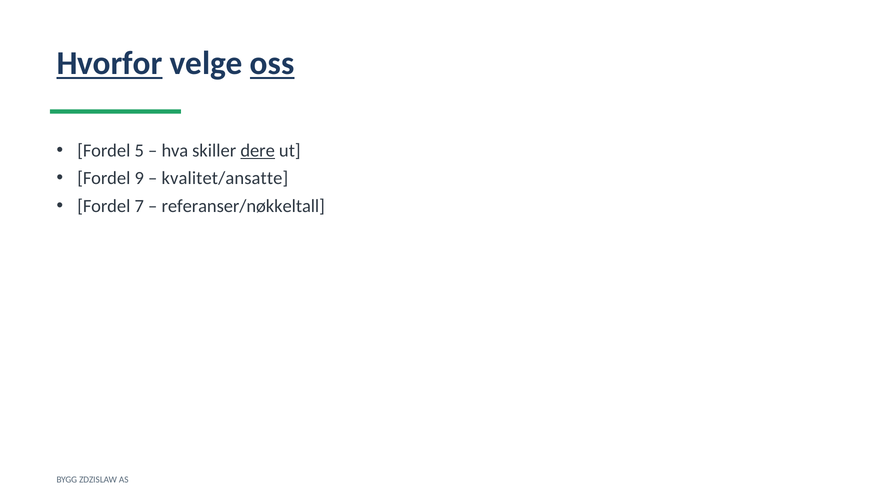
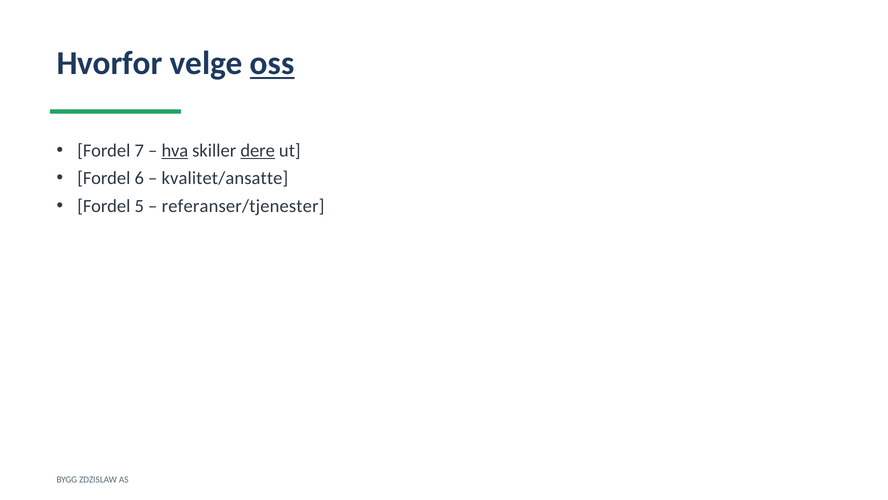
Hvorfor underline: present -> none (109, 63)
5: 5 -> 7 (139, 150)
hva underline: none -> present (175, 150)
9: 9 -> 6 (139, 178)
7: 7 -> 5 (139, 206)
referanser/nøkkeltall: referanser/nøkkeltall -> referanser/tjenester (243, 206)
